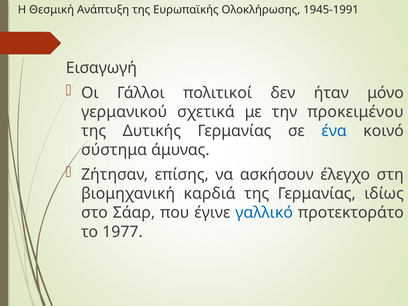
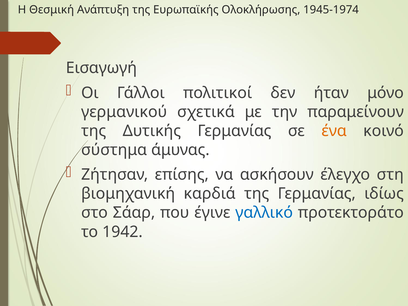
1945-1991: 1945-1991 -> 1945-1974 (331, 10)
προκειμένου: προκειμένου -> παραμείνουν (356, 112)
ένα colour: blue -> orange (334, 131)
1977: 1977 -> 1942 (122, 232)
